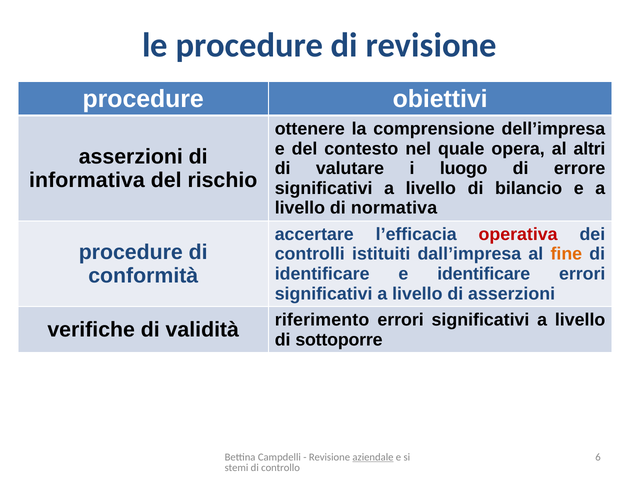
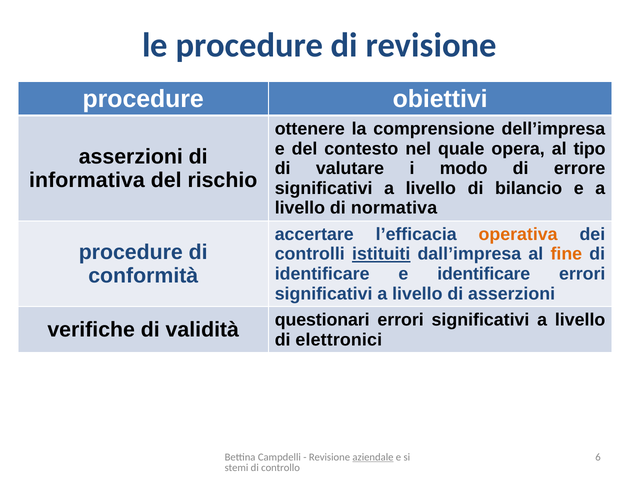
altri: altri -> tipo (589, 149)
luogo: luogo -> modo (464, 169)
operativa colour: red -> orange (518, 234)
istituiti underline: none -> present (381, 254)
riferimento: riferimento -> questionari (322, 320)
sottoporre: sottoporre -> elettronici (339, 340)
